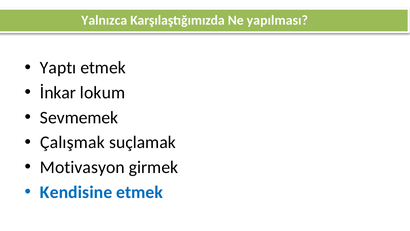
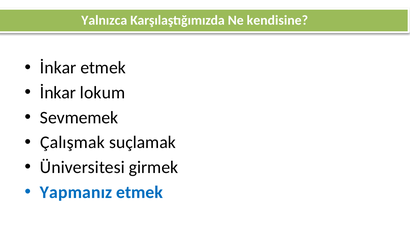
yapılması: yapılması -> kendisine (277, 20)
Yaptı: Yaptı -> İnkar (58, 68)
Motivasyon: Motivasyon -> Üniversitesi (82, 167)
Kendisine: Kendisine -> Yapmanız (76, 192)
